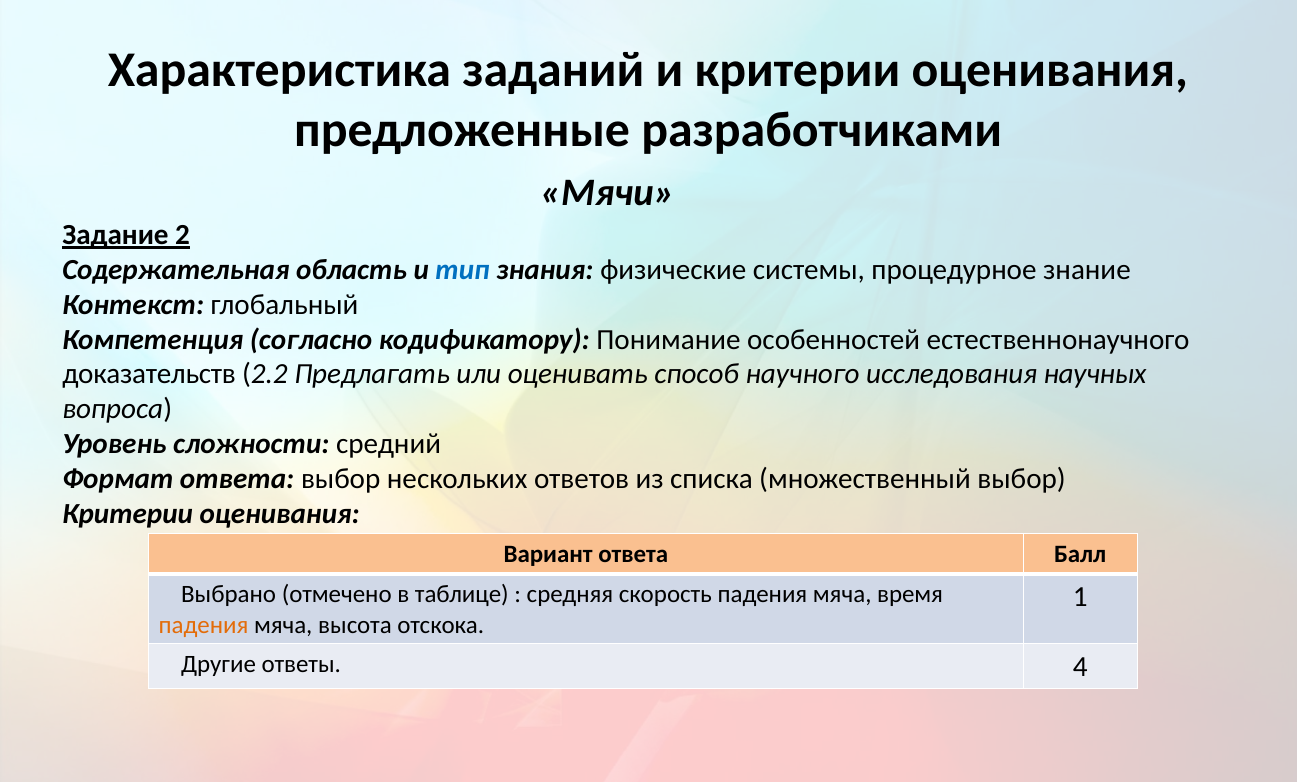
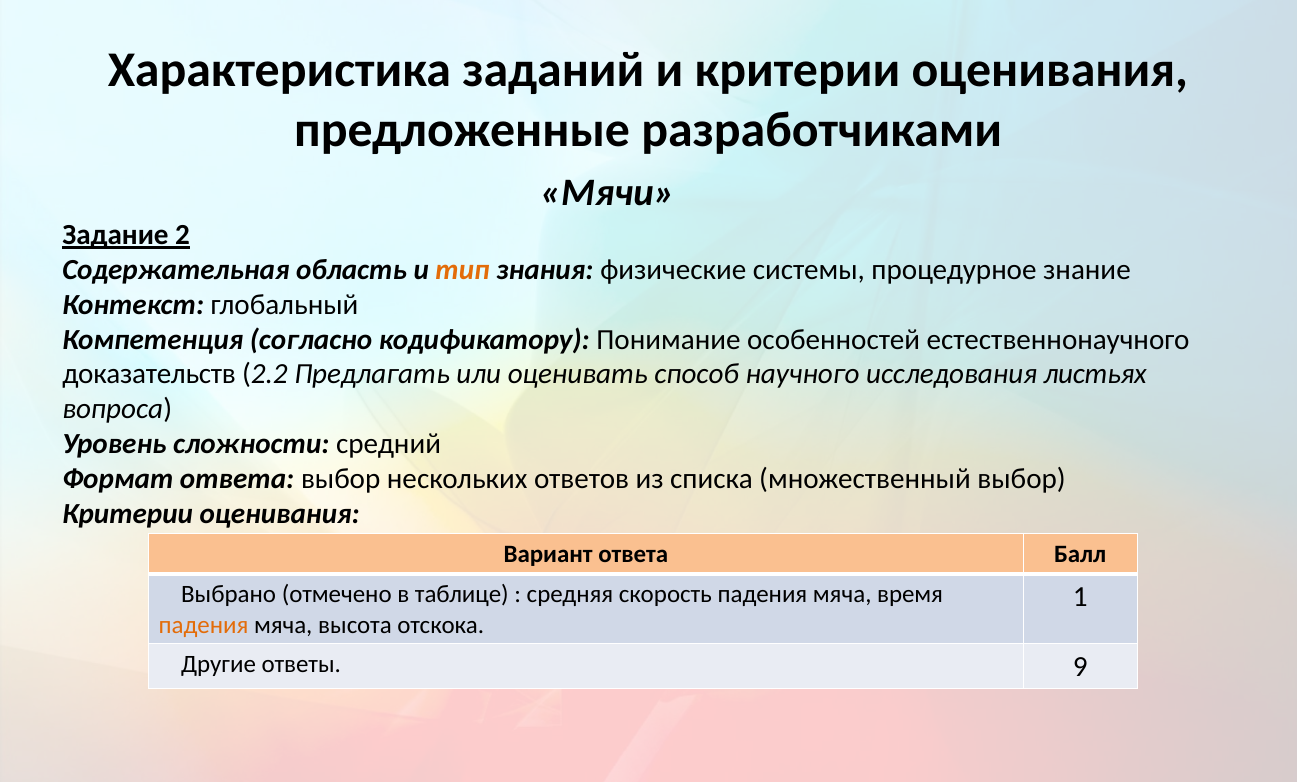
тип colour: blue -> orange (463, 270)
научных: научных -> листьях (1095, 374)
4: 4 -> 9 (1080, 667)
